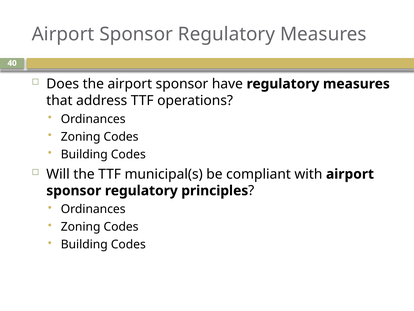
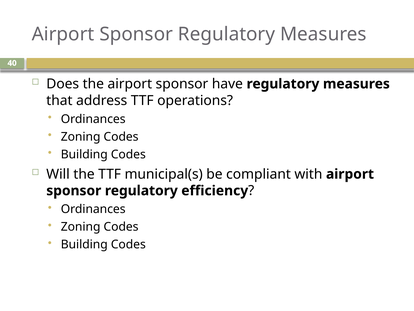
principles: principles -> efficiency (215, 190)
